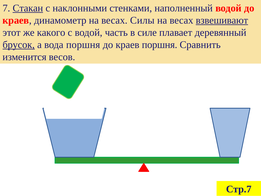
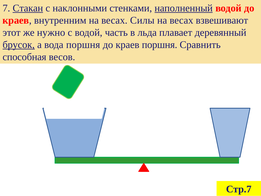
наполненный underline: none -> present (184, 8)
динамометр: динамометр -> внутренним (60, 20)
взвешивают underline: present -> none (222, 20)
какого: какого -> нужно (51, 32)
силе: силе -> льда (147, 32)
изменится: изменится -> способная (24, 57)
